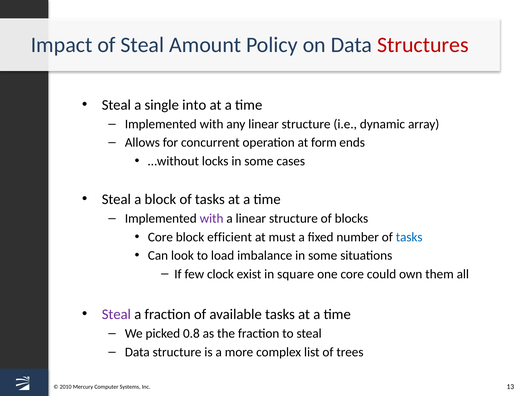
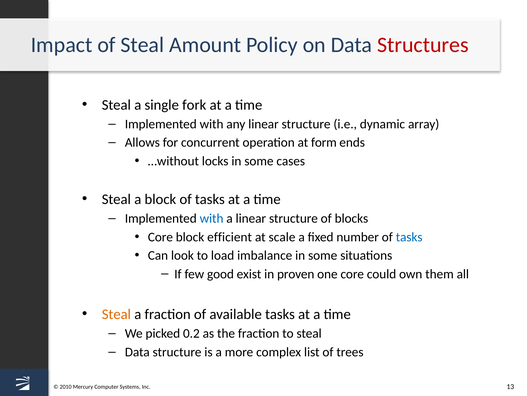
into: into -> fork (194, 105)
with colour: purple -> blue (212, 218)
must: must -> scale (282, 237)
clock: clock -> good (220, 273)
square: square -> proven (296, 273)
Steal colour: purple -> orange (116, 314)
0.8: 0.8 -> 0.2 (191, 333)
